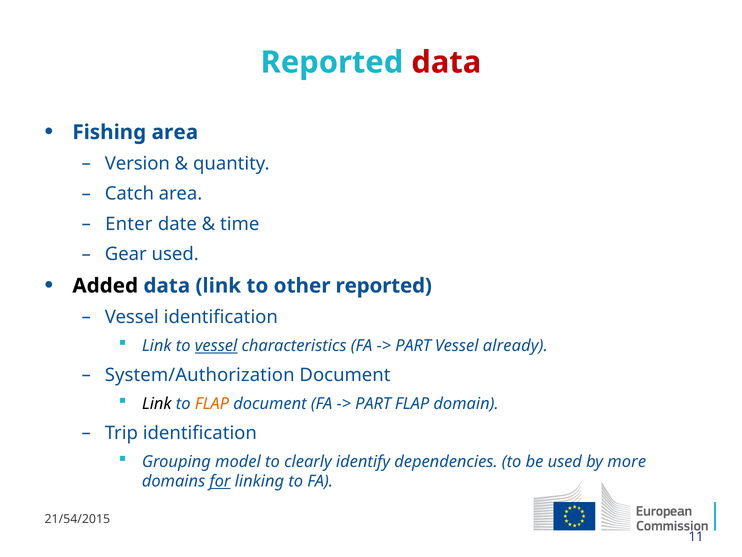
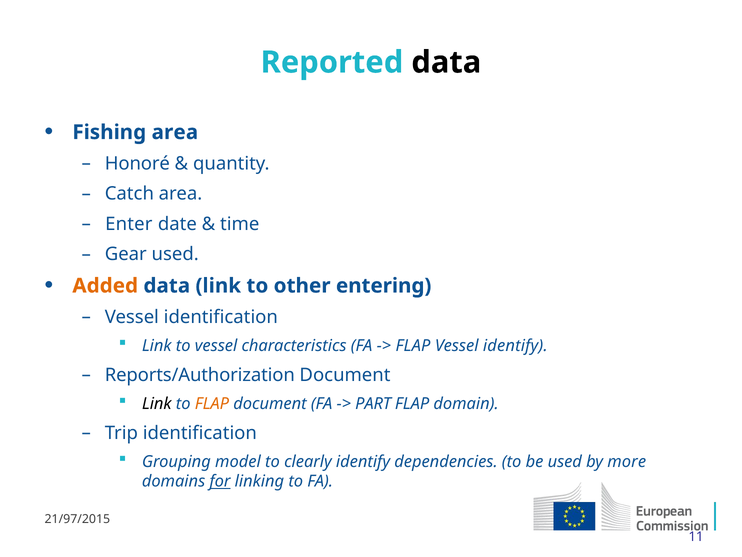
data colour: red -> black (446, 62)
Version: Version -> Honoré (137, 163)
Added colour: black -> orange (105, 286)
other reported: reported -> entering (384, 286)
vessel underline: present -> none (216, 346)
PART: PART -> FLAP (413, 346)
Vessel already: already -> identify (515, 346)
System/Authorization: System/Authorization -> Reports/Authorization (200, 375)
21/54/2015: 21/54/2015 -> 21/97/2015 (77, 519)
